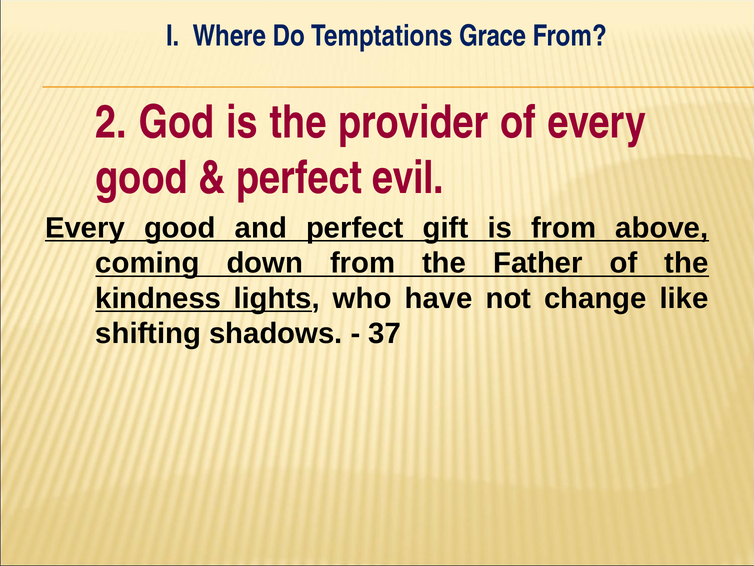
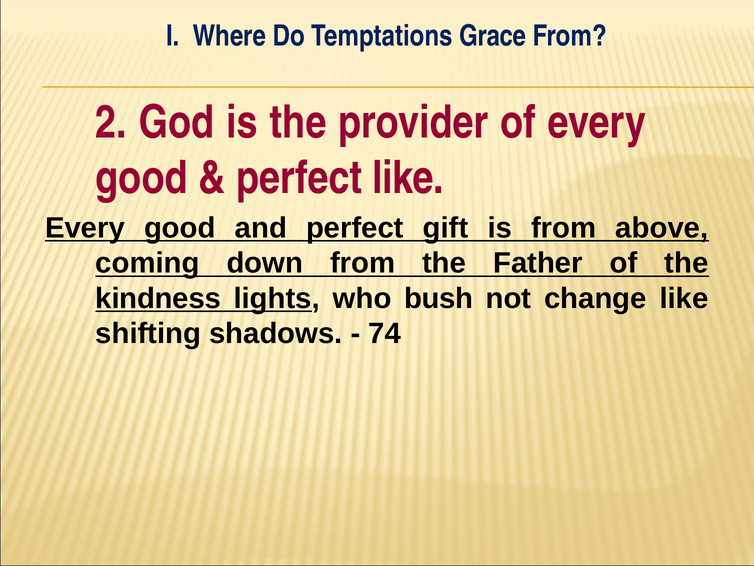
perfect evil: evil -> like (408, 178)
have: have -> bush (439, 298)
37: 37 -> 74 (385, 333)
